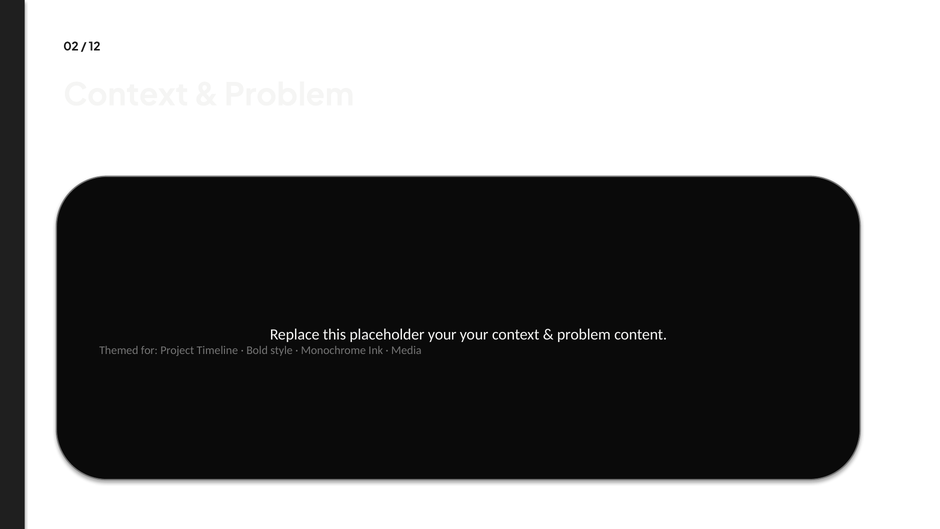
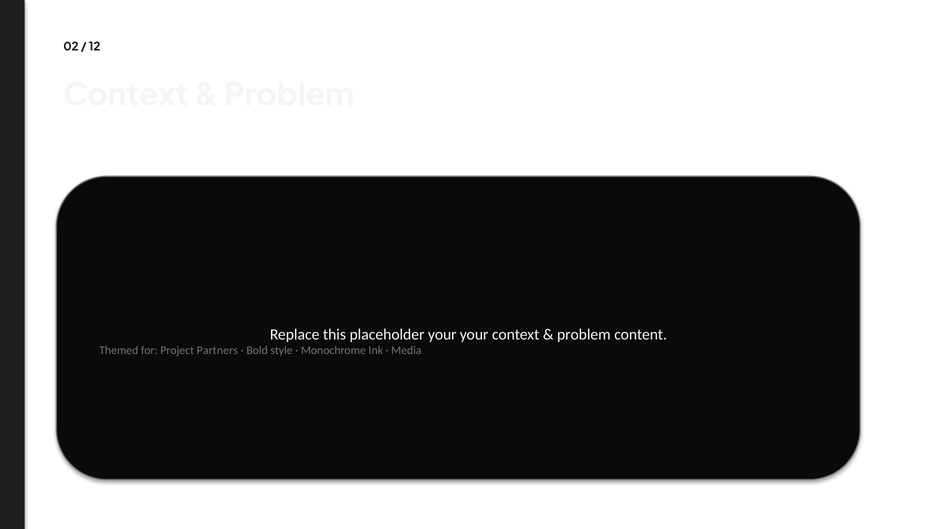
Timeline: Timeline -> Partners (217, 350)
